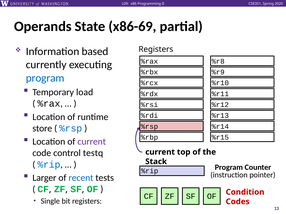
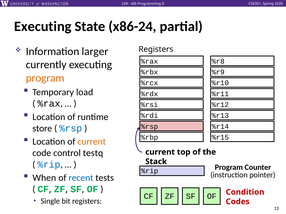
Operands: Operands -> Executing (43, 27)
x86-69: x86-69 -> x86-24 (132, 27)
based: based -> larger (95, 52)
program colour: blue -> orange (45, 78)
current colour: purple -> orange (92, 142)
Larger: Larger -> When (44, 178)
